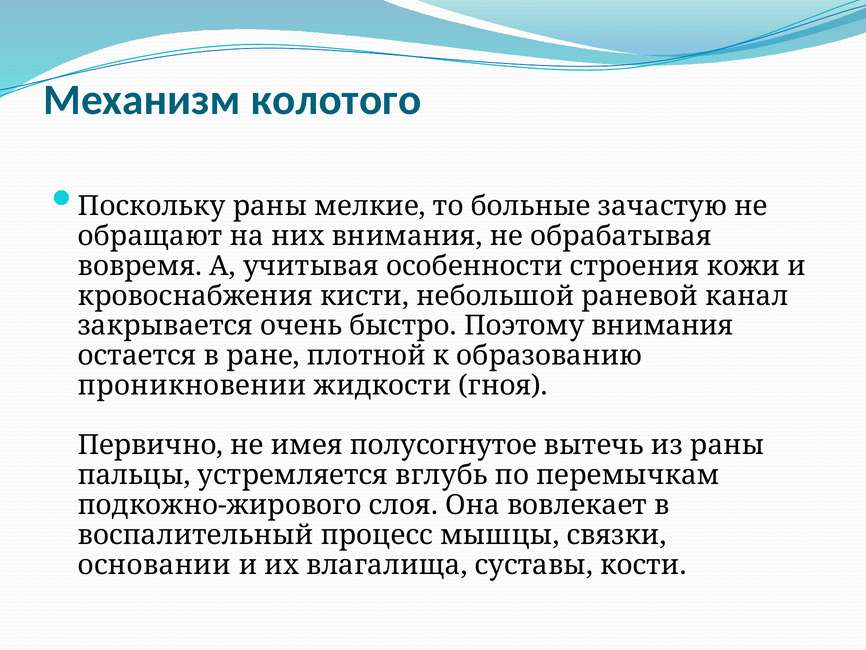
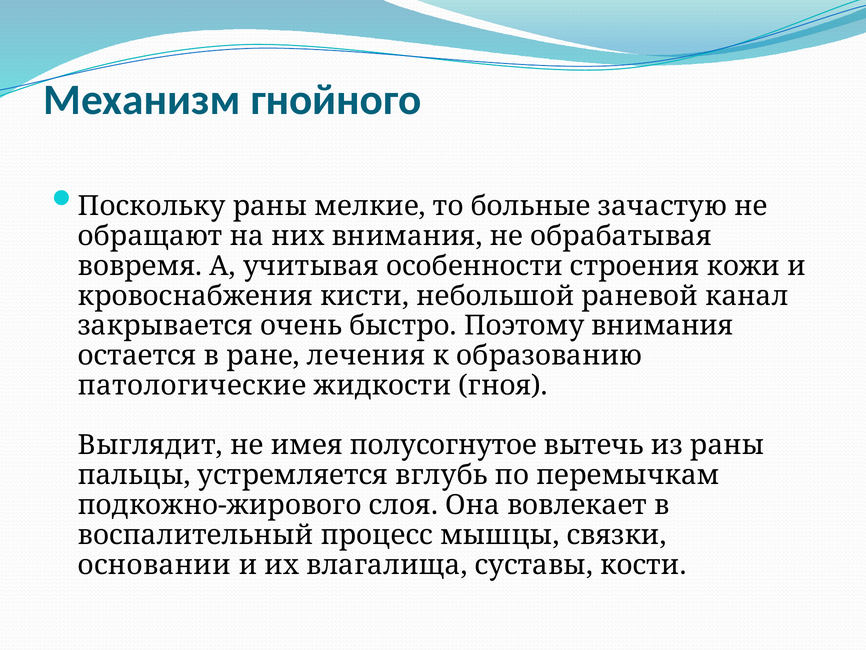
колотого: колотого -> гнойного (336, 100)
плотной: плотной -> лечения (366, 355)
проникновении: проникновении -> патологические (192, 385)
Первично: Первично -> Выглядит (150, 445)
